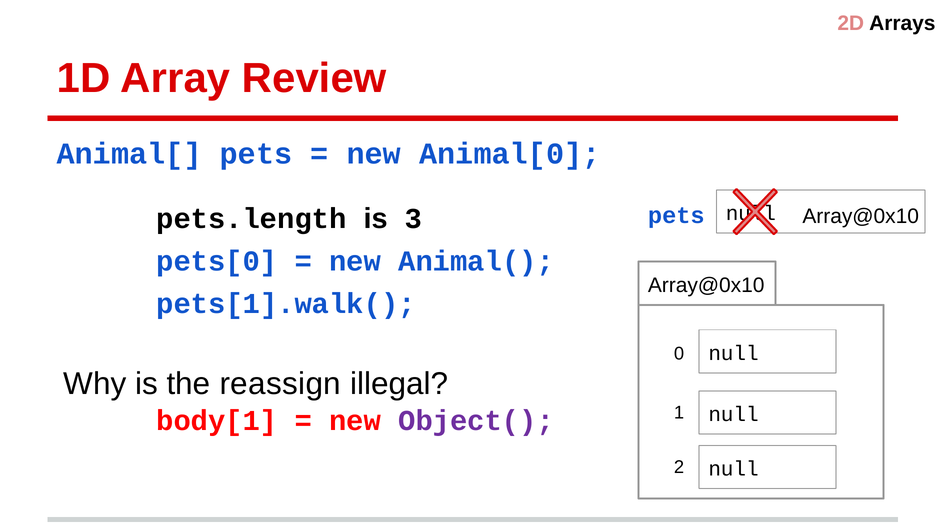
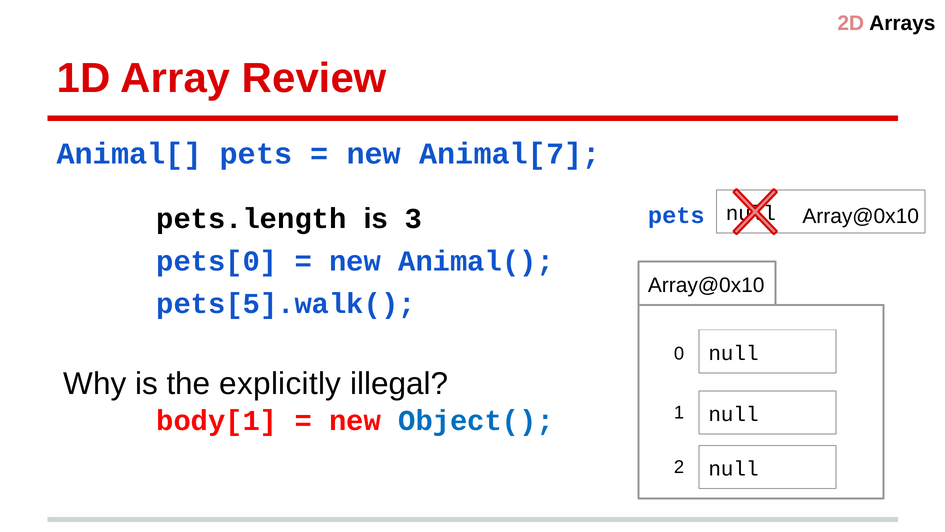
Animal[0: Animal[0 -> Animal[7 (510, 154)
pets[1].walk(: pets[1].walk( -> pets[5].walk( (286, 304)
reassign: reassign -> explicitly (280, 383)
Object( colour: purple -> blue (476, 420)
